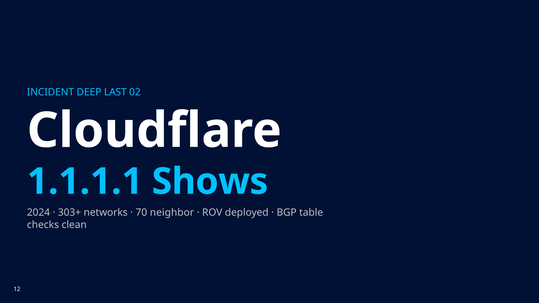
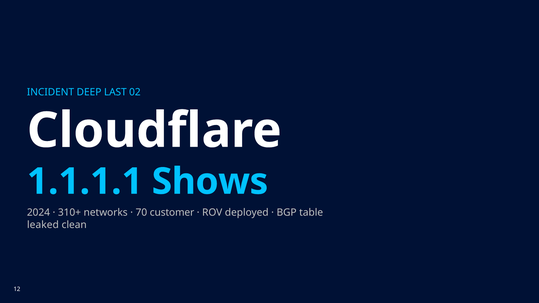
303+: 303+ -> 310+ (69, 213)
neighbor: neighbor -> customer (172, 213)
checks: checks -> leaked (43, 225)
